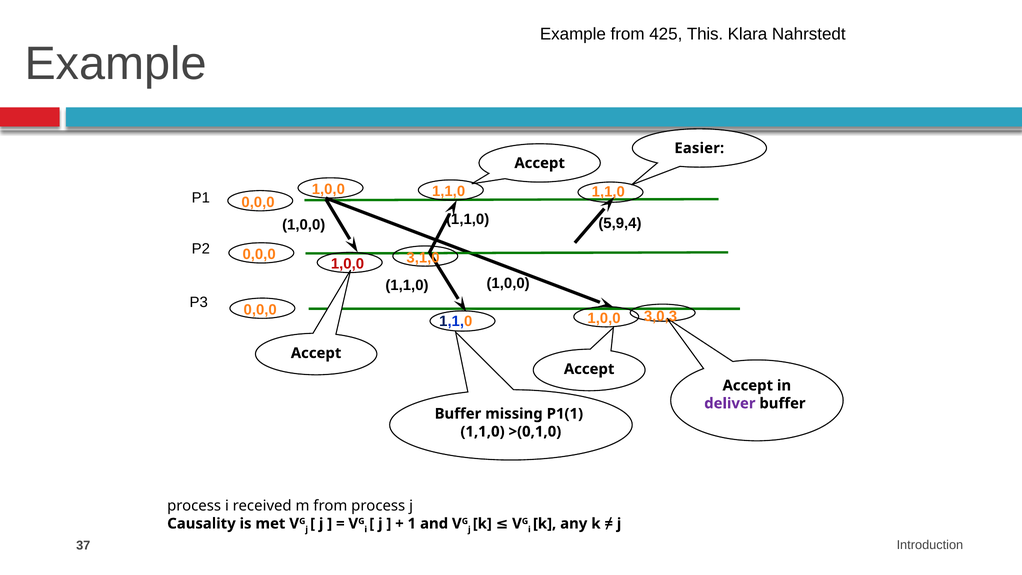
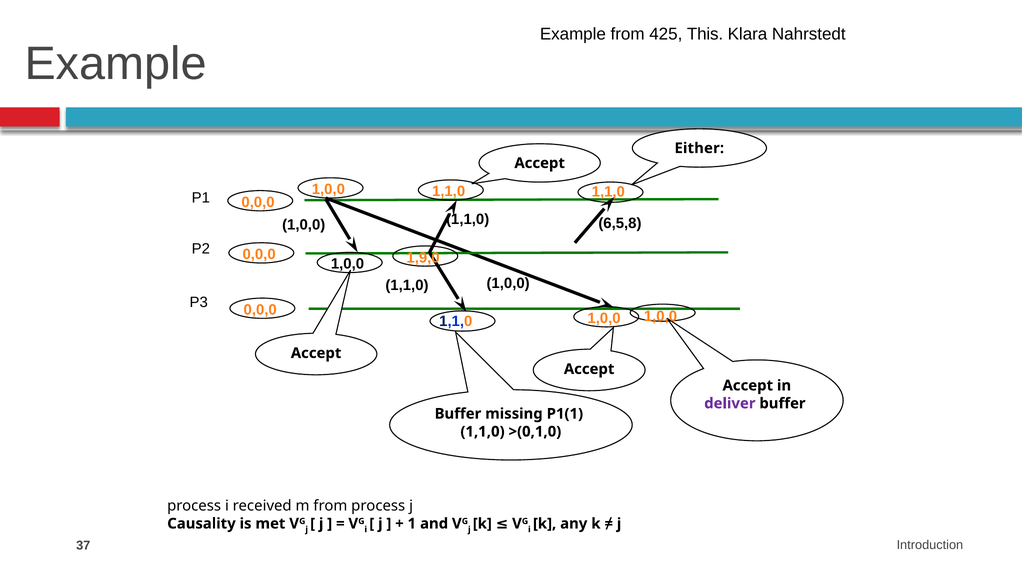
Easier: Easier -> Either (699, 148)
5,9,4: 5,9,4 -> 6,5,8 (620, 223)
3,1,0: 3,1,0 -> 1,9,0 (423, 258)
1,0,0 colour: red -> black (347, 264)
3,0,3: 3,0,3 -> 1,0,0 (660, 316)
